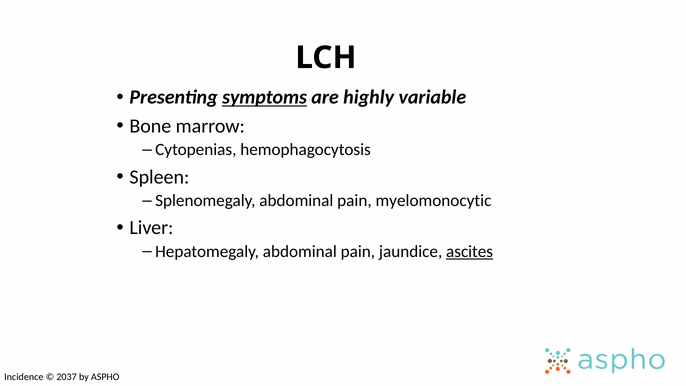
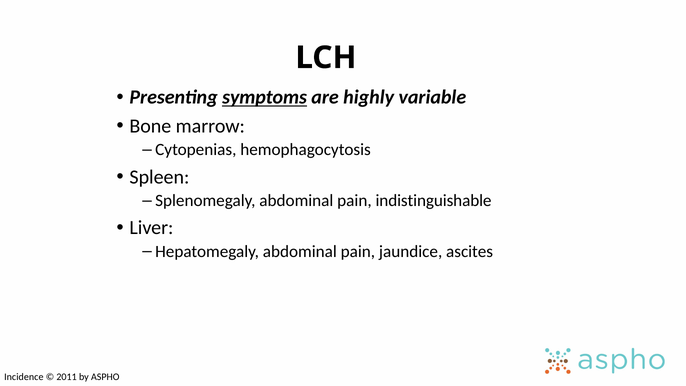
myelomonocytic: myelomonocytic -> indistinguishable (434, 201)
ascites underline: present -> none (470, 251)
2037: 2037 -> 2011 (67, 377)
